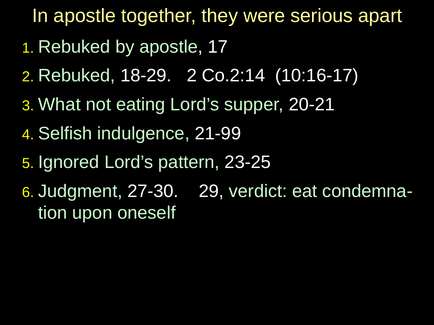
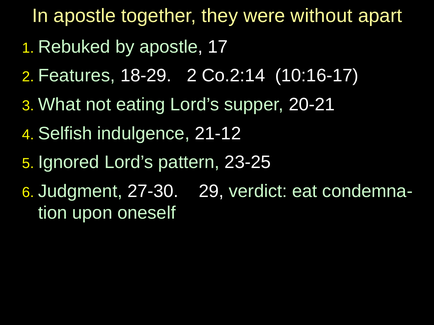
serious: serious -> without (322, 16)
2 Rebuked: Rebuked -> Features (77, 76)
21-99: 21-99 -> 21-12 (218, 134)
